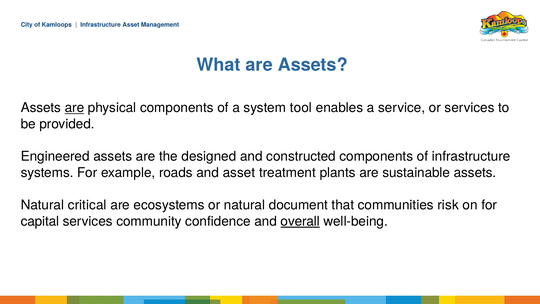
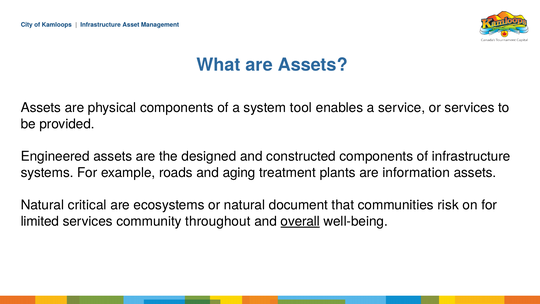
are underline: present -> none (74, 108)
and asset: asset -> aging (239, 173)
sustainable: sustainable -> information (416, 173)
capital: capital -> limited (40, 221)
confidence: confidence -> throughout (218, 221)
